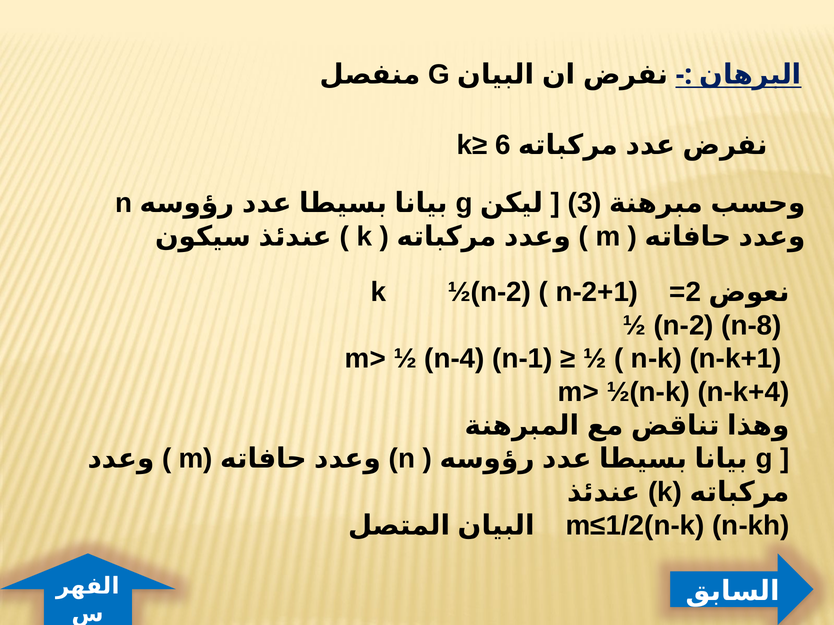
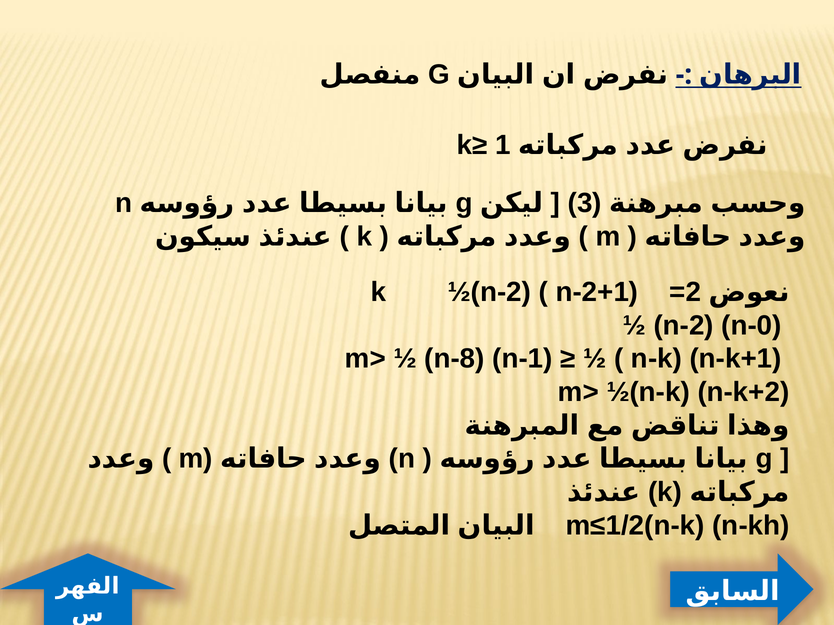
6: 6 -> 1 (503, 145)
n-8: n-8 -> n-0 (751, 326)
n-4: n-4 -> n-8 (455, 359)
n-k+4: n-k+4 -> n-k+2 (743, 392)
